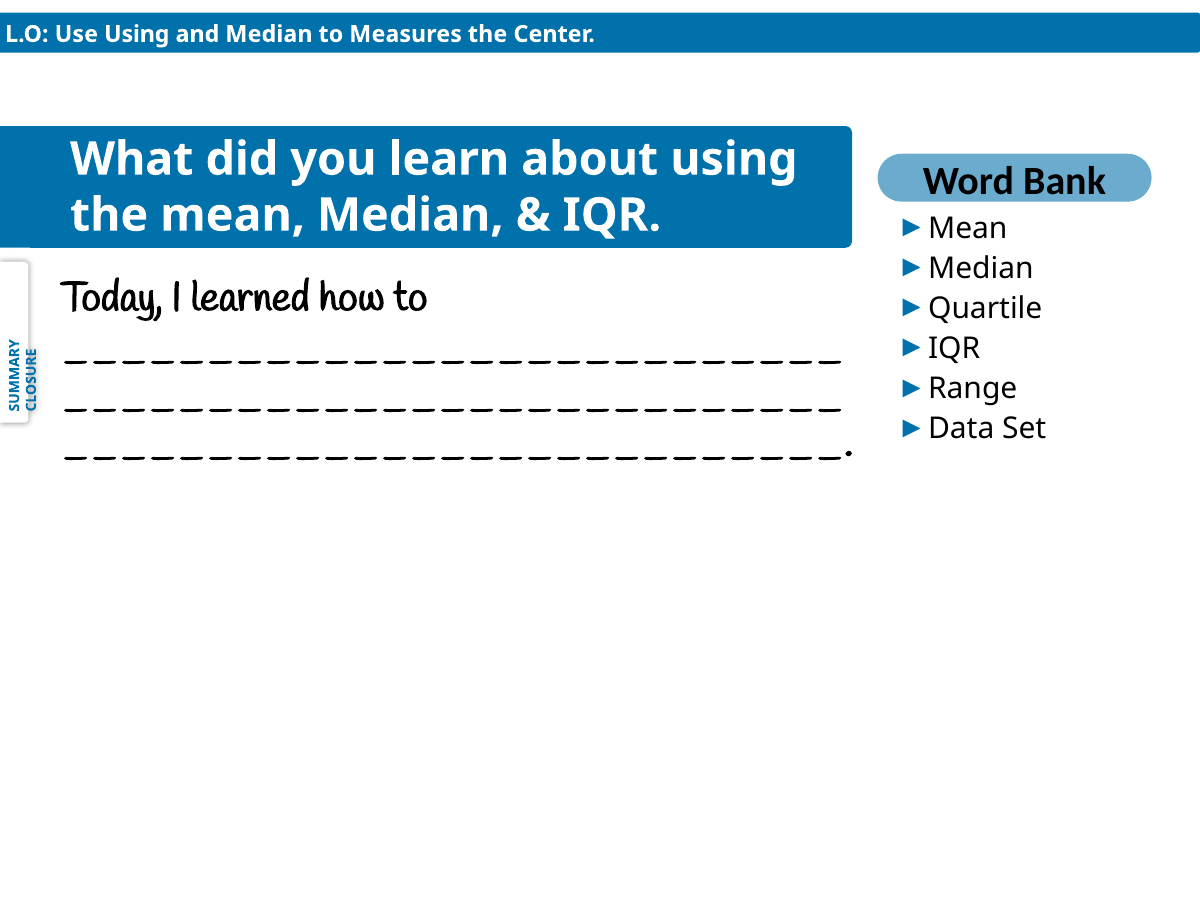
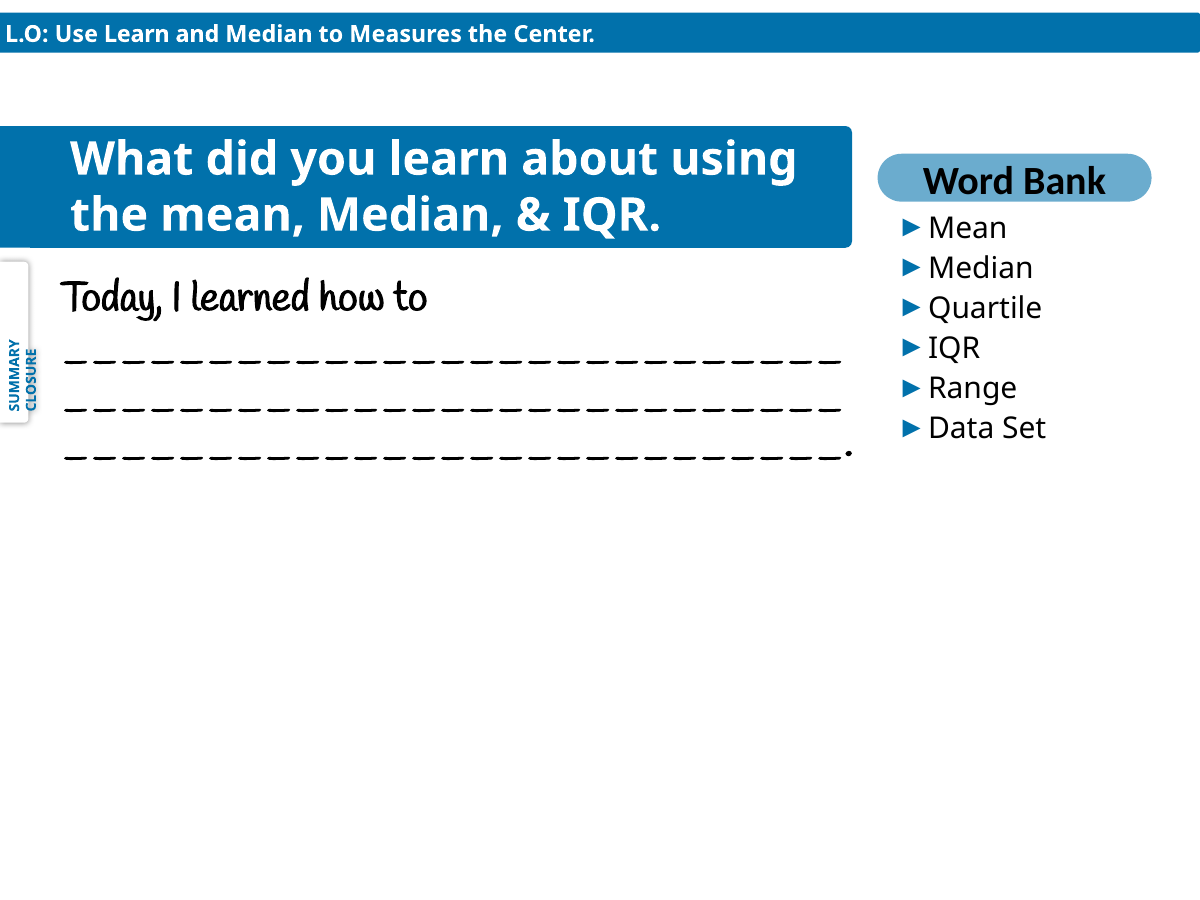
Using: Using -> Learn (137, 34)
